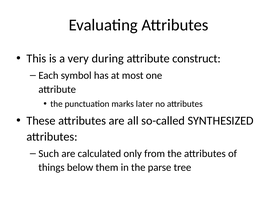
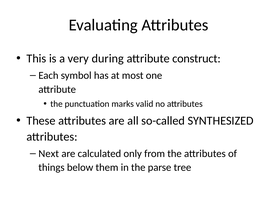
later: later -> valid (145, 104)
Such: Such -> Next (49, 154)
